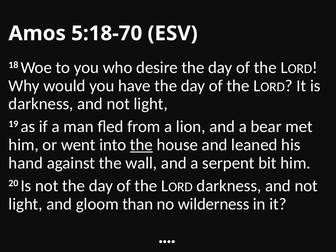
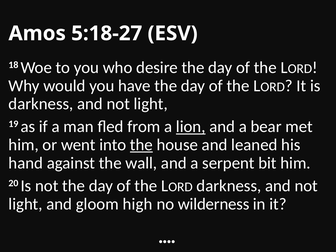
5:18-70: 5:18-70 -> 5:18-27 (107, 33)
lion underline: none -> present (191, 127)
than: than -> high (138, 204)
